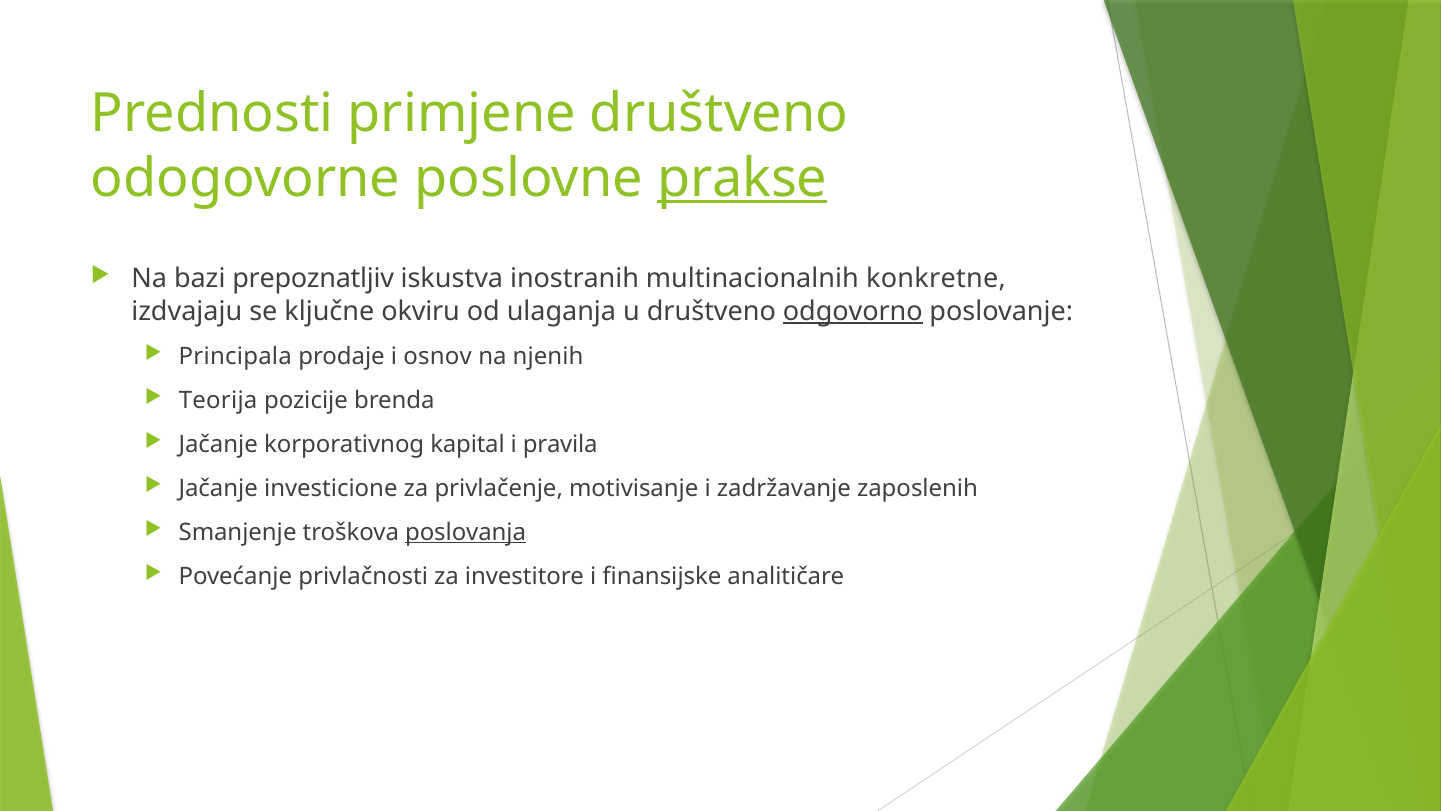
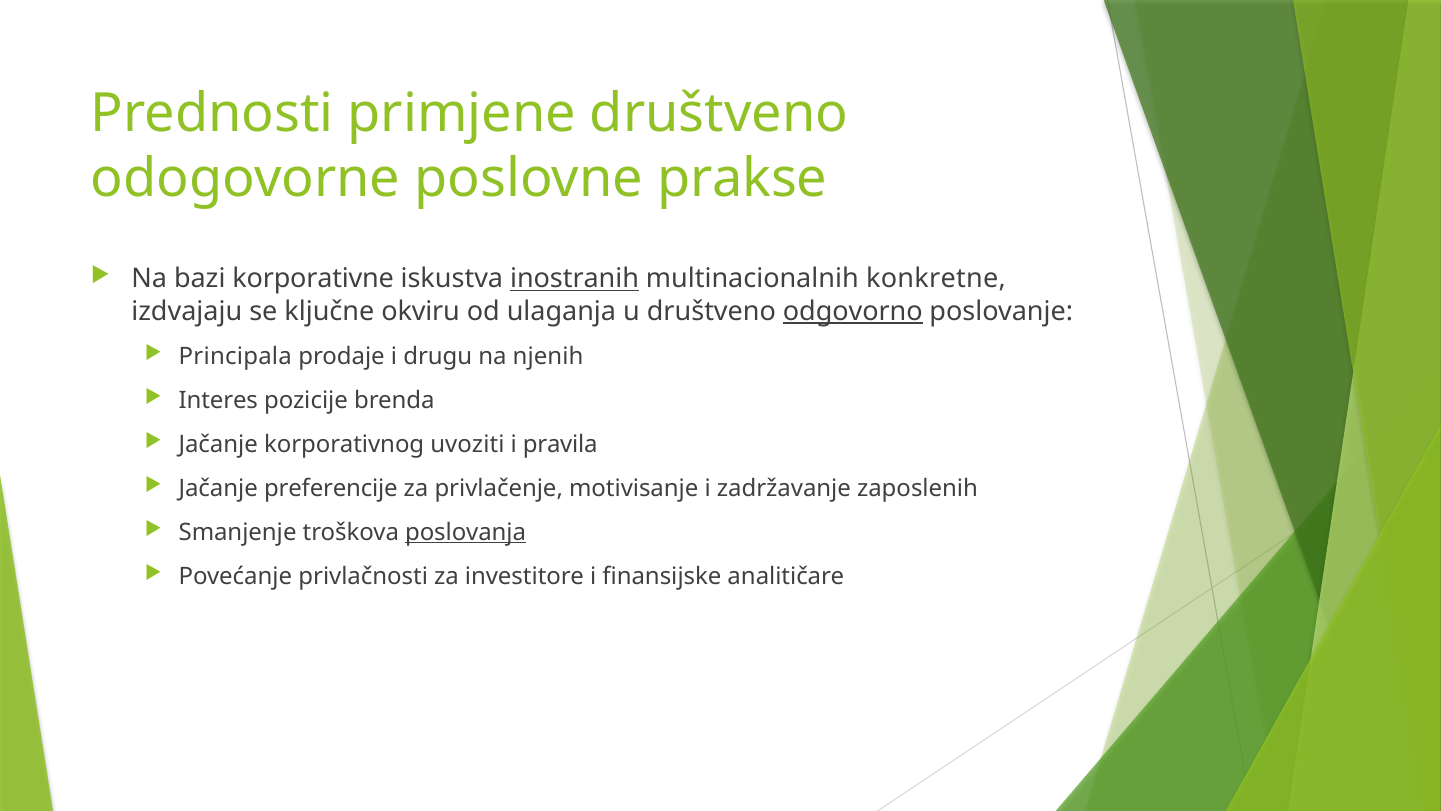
prakse underline: present -> none (742, 178)
prepoznatljiv: prepoznatljiv -> korporativne (313, 279)
inostranih underline: none -> present (575, 279)
osnov: osnov -> drugu (438, 357)
Teorija: Teorija -> Interes (218, 401)
kapital: kapital -> uvoziti (467, 444)
investicione: investicione -> preferencije (331, 488)
